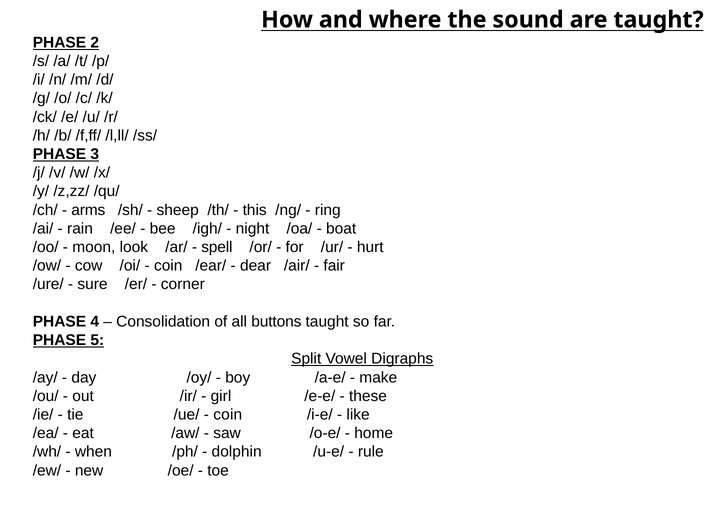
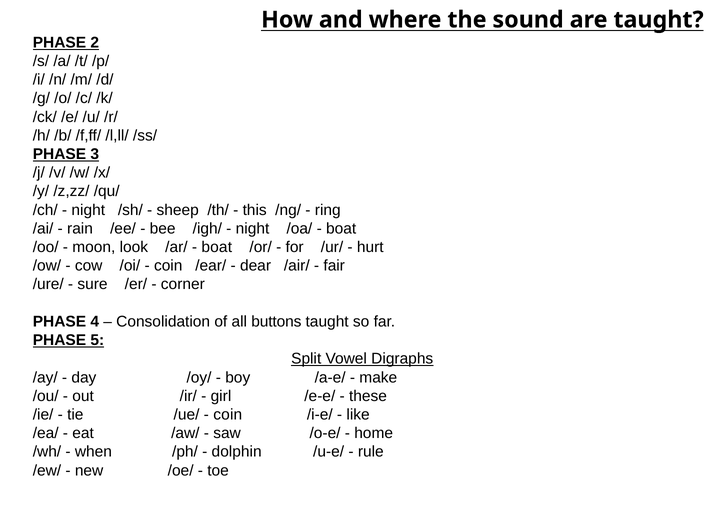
arms: arms -> night (88, 210)
spell: spell -> boat (217, 247)
